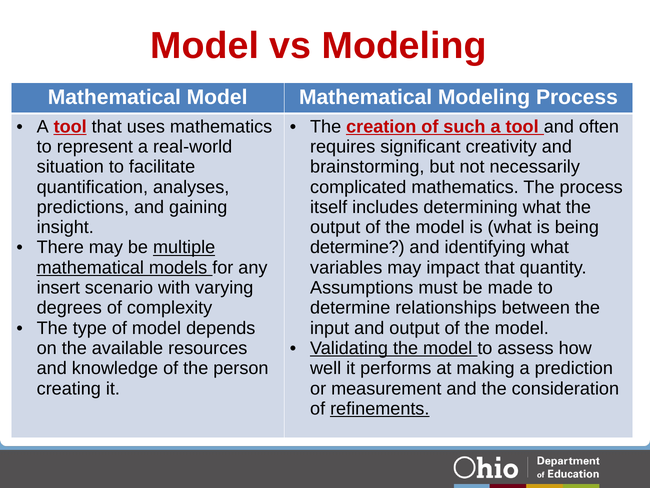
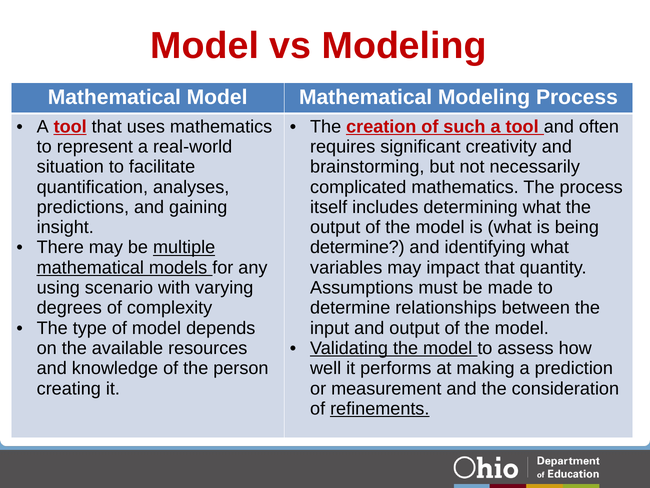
insert: insert -> using (58, 288)
